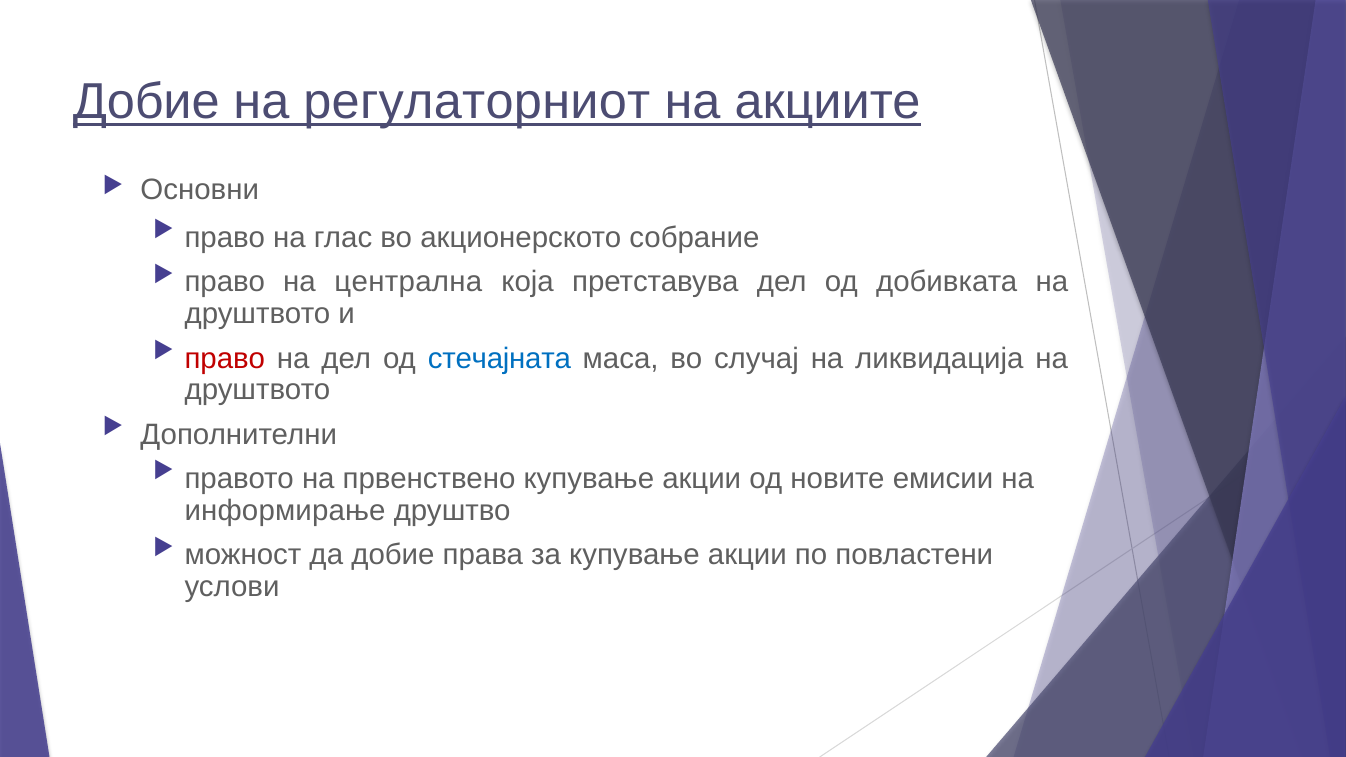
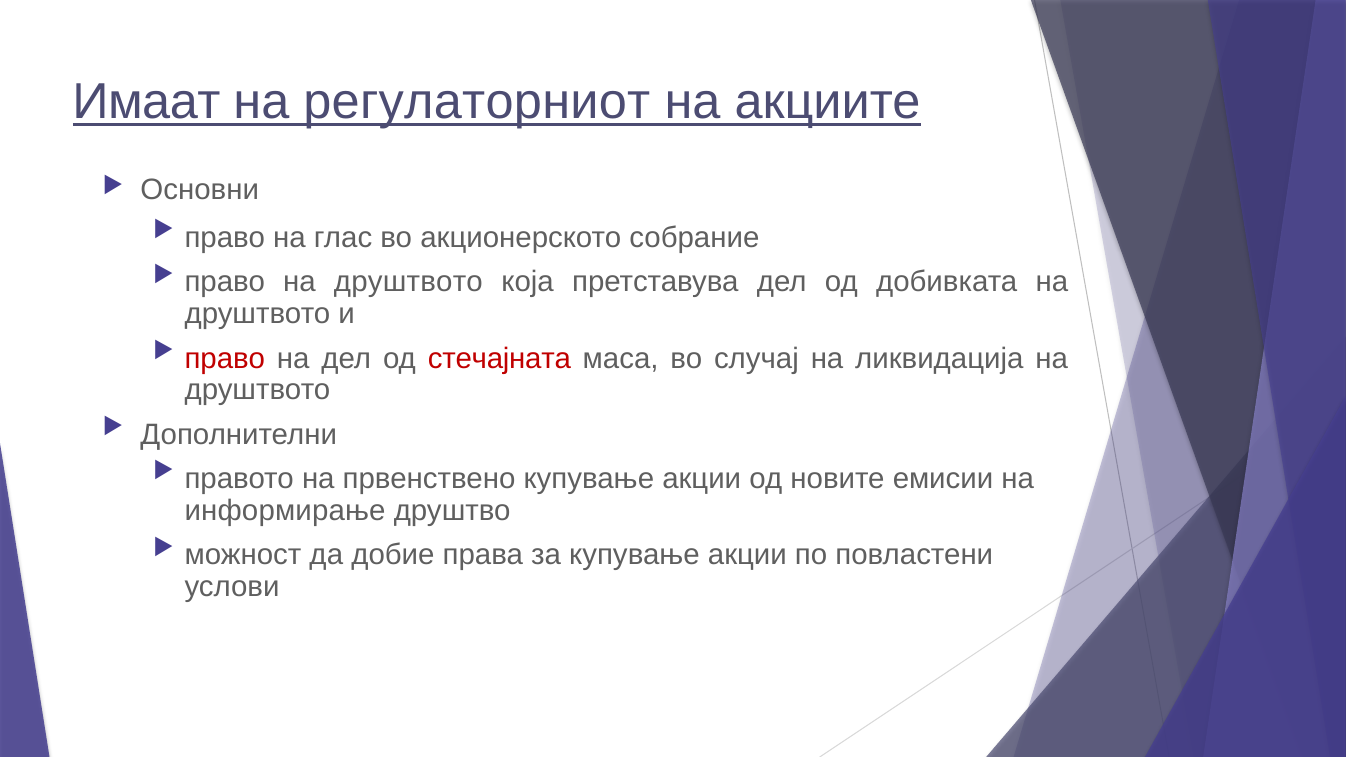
Добие: Добие -> Имаат (146, 102)
право на централна: централна -> друштвото (408, 282)
стечајната colour: blue -> red (499, 358)
